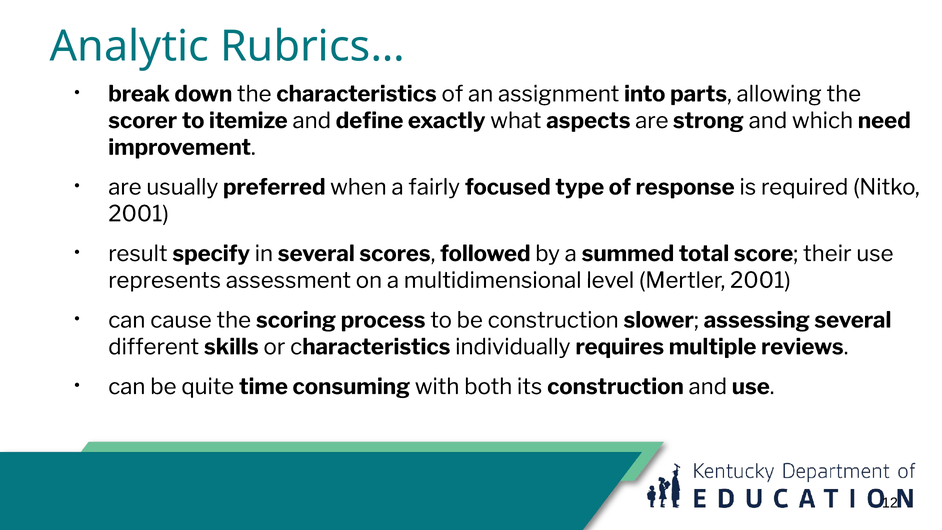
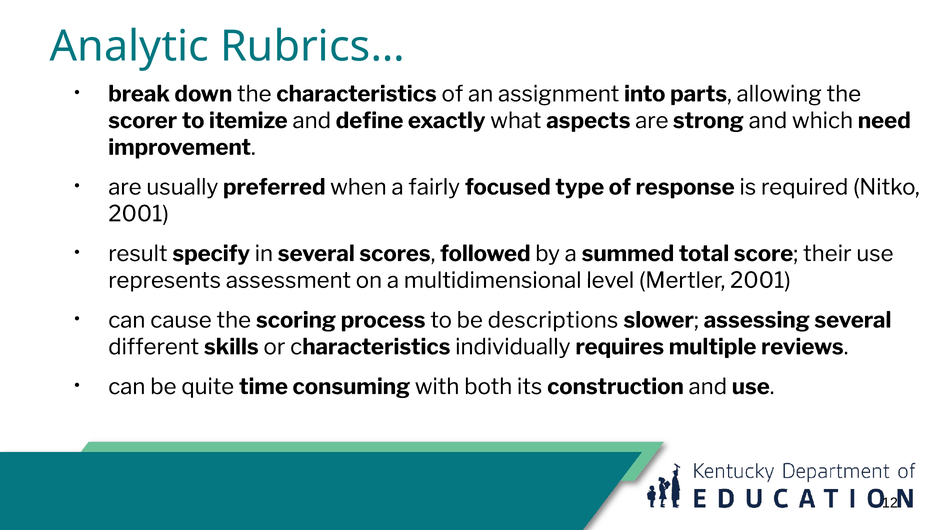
be construction: construction -> descriptions (553, 320)
